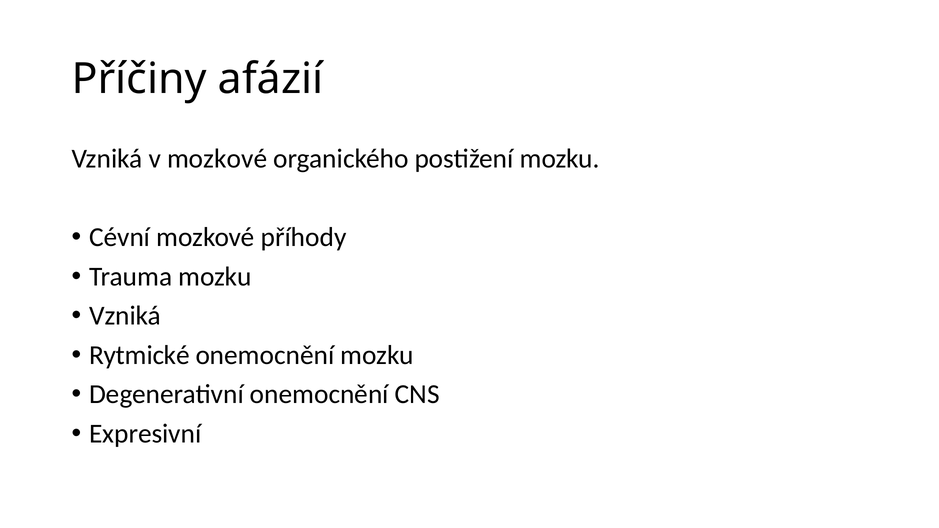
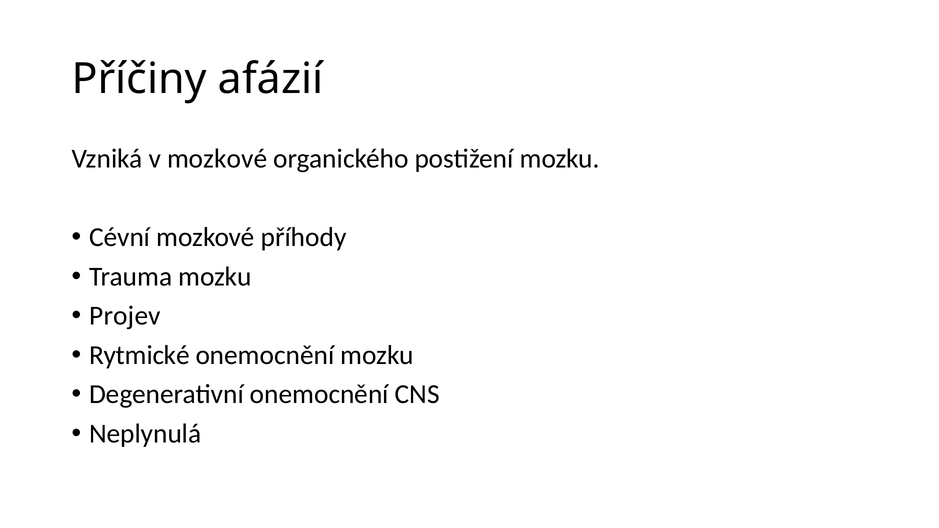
Vzniká: Vzniká -> Projev (125, 316)
Expresivní: Expresivní -> Neplynulá (145, 434)
